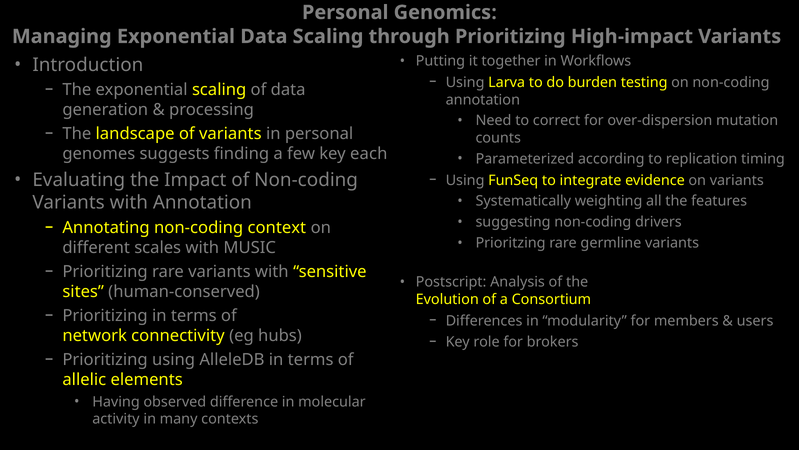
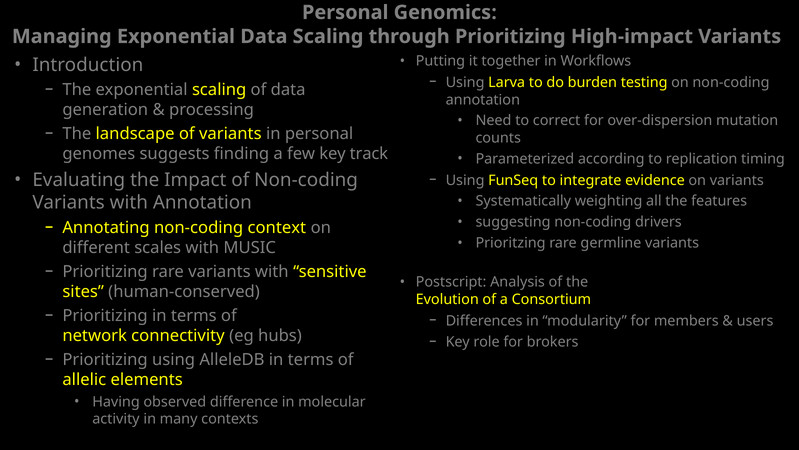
each: each -> track (369, 154)
